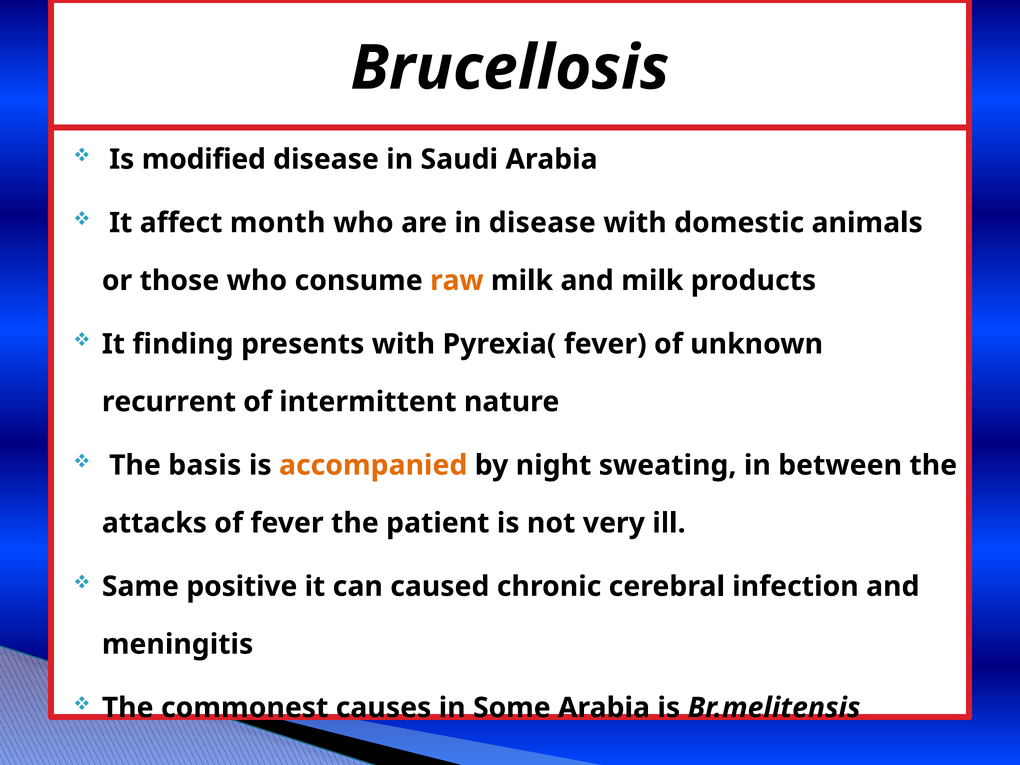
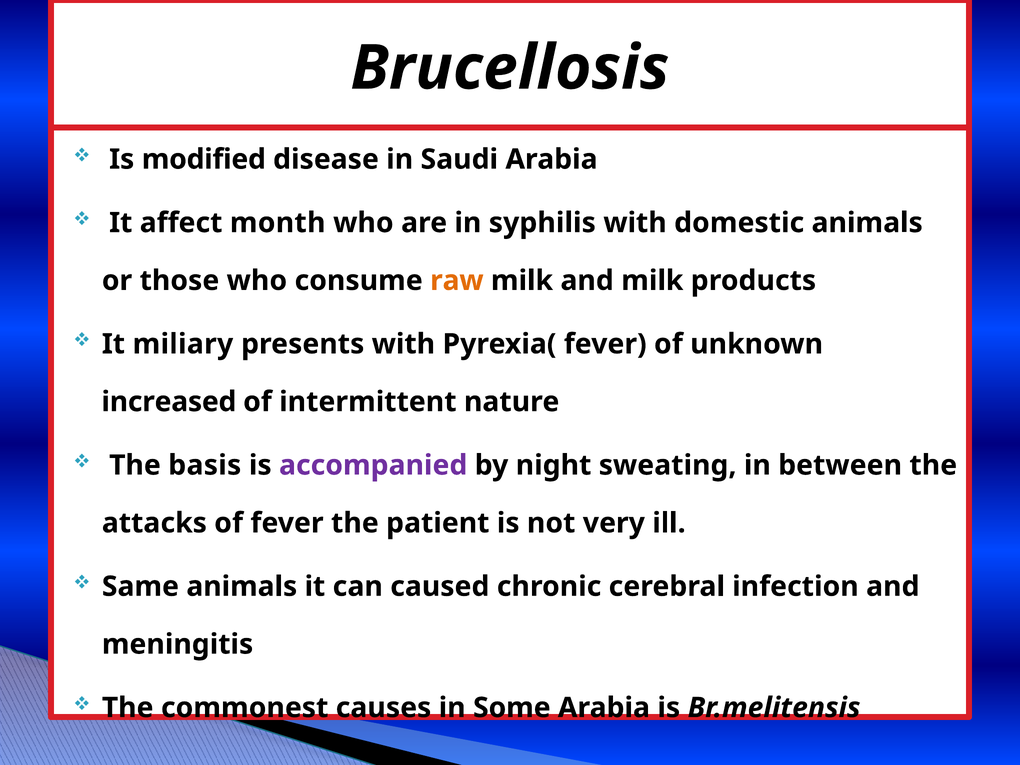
in disease: disease -> syphilis (542, 223)
finding: finding -> miliary (183, 344)
recurrent: recurrent -> increased (169, 402)
accompanied colour: orange -> purple (373, 465)
Same positive: positive -> animals (242, 587)
